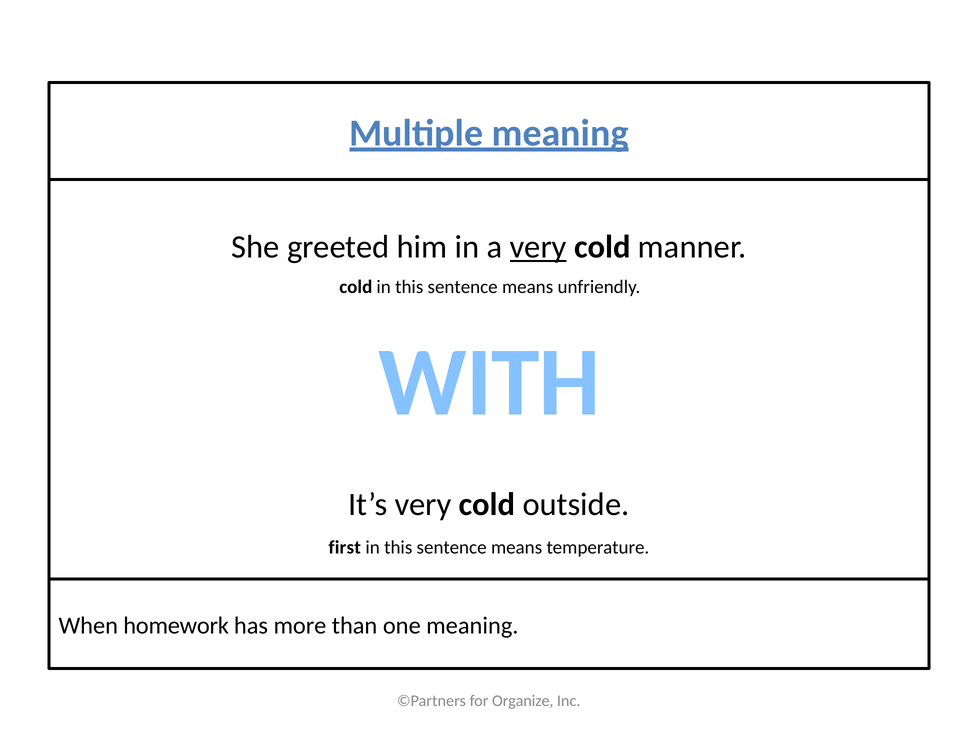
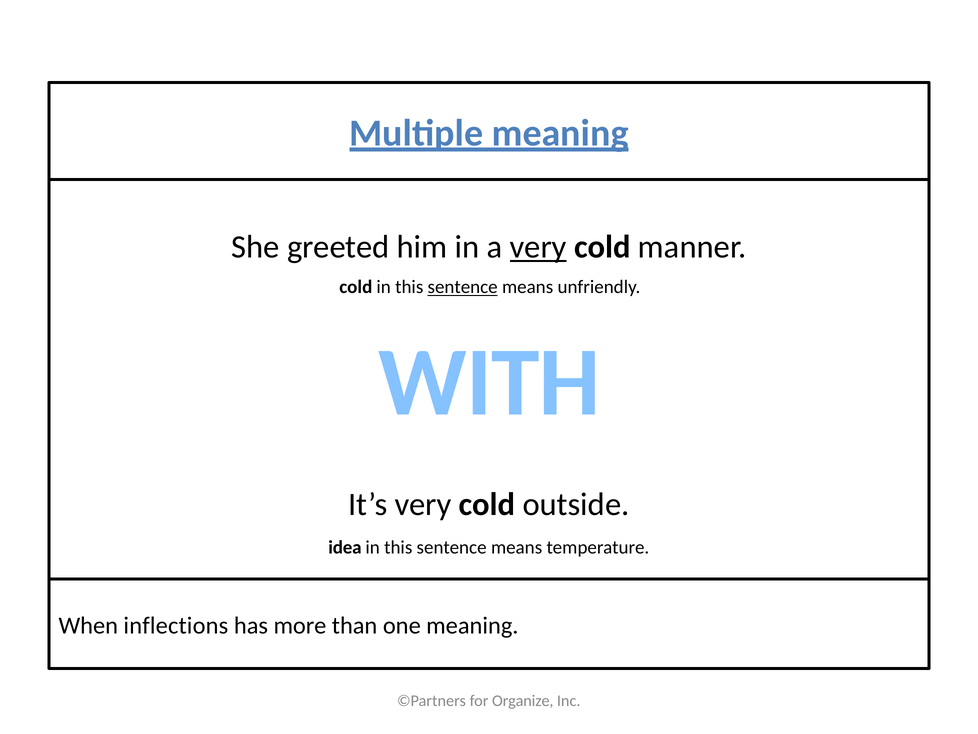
sentence underline: none -> present (463, 287)
first: first -> idea (345, 547)
homework: homework -> inflections (176, 625)
